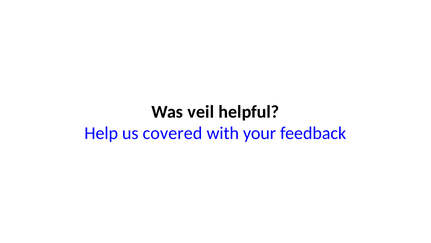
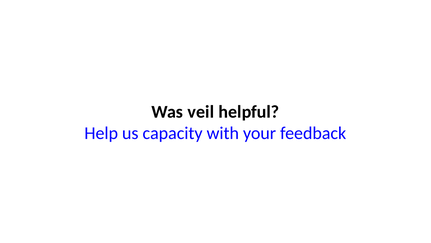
covered: covered -> capacity (173, 133)
